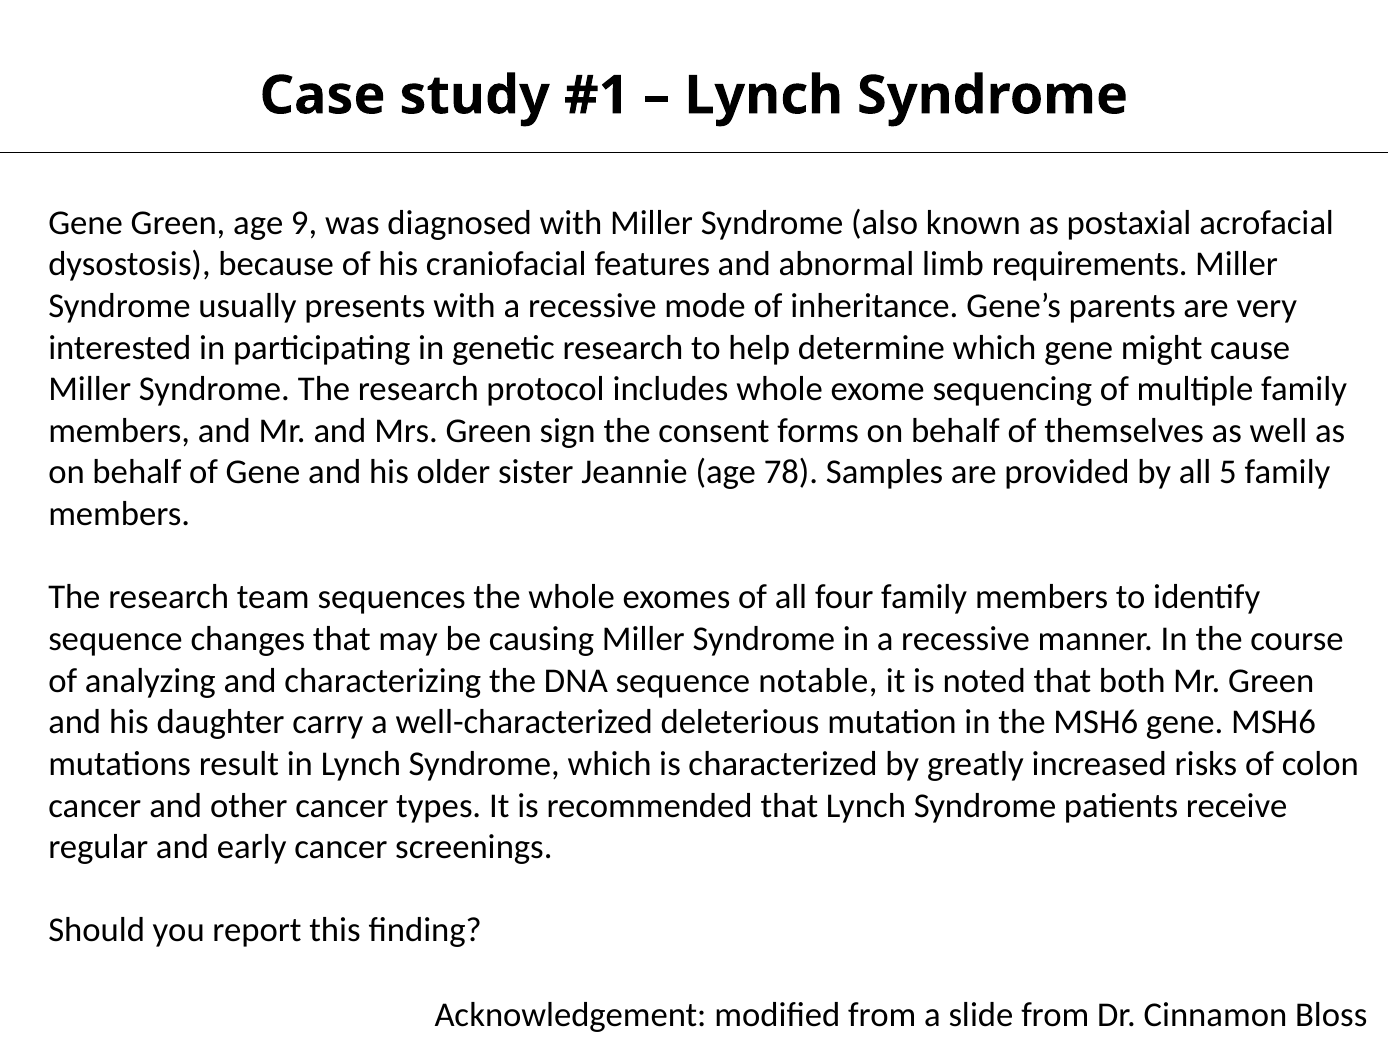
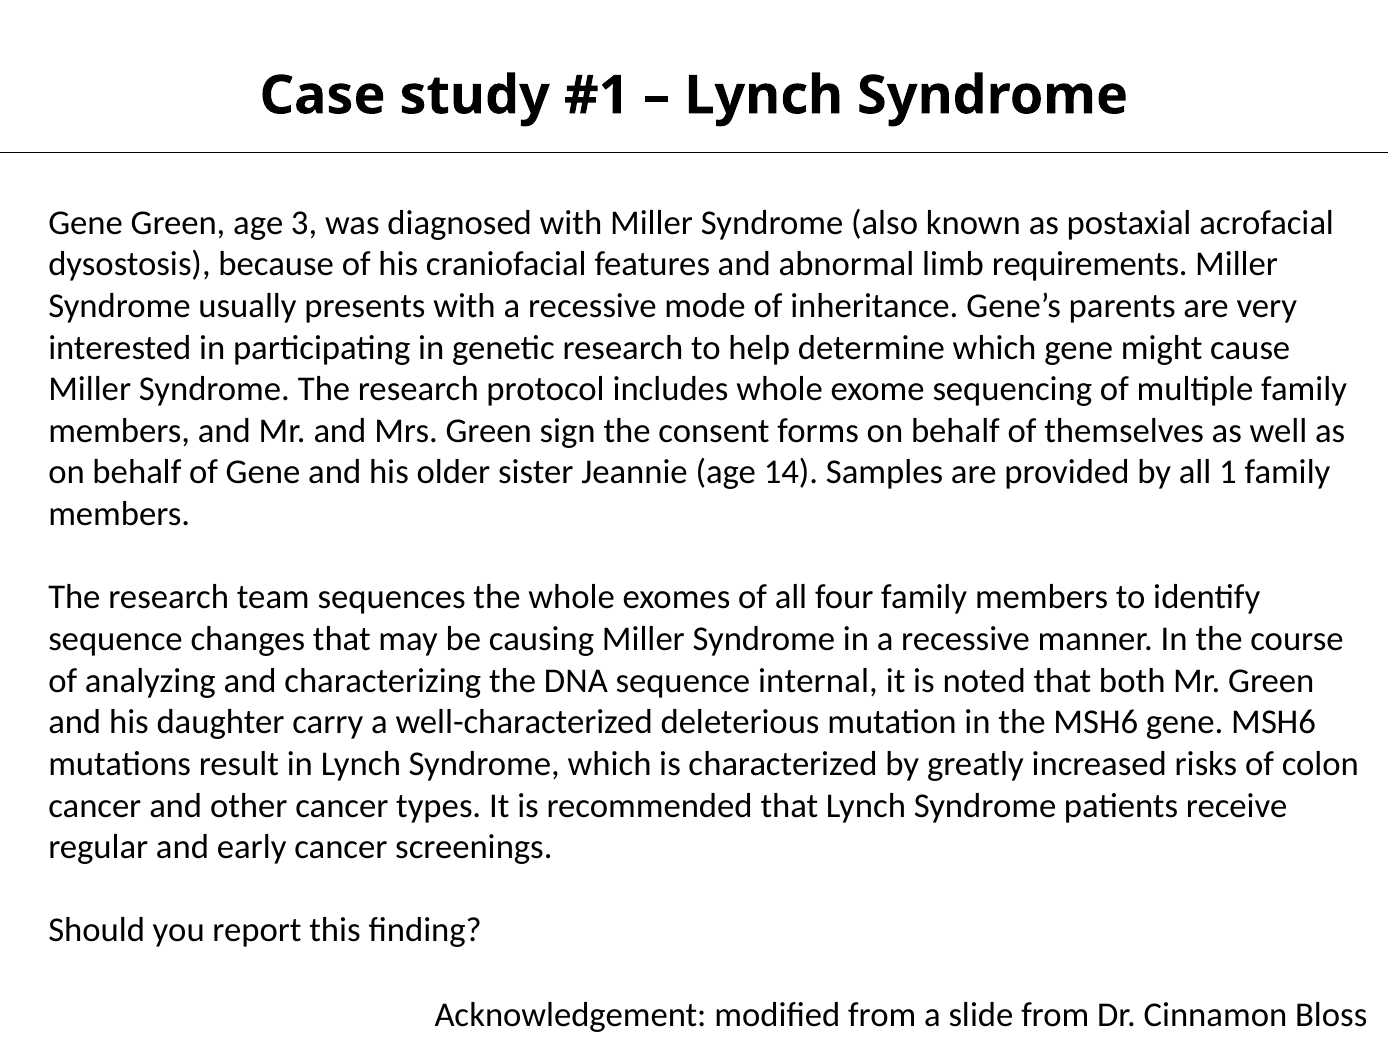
9: 9 -> 3 (304, 223)
78: 78 -> 14 (791, 472)
5: 5 -> 1 (1228, 472)
notable: notable -> internal (818, 681)
